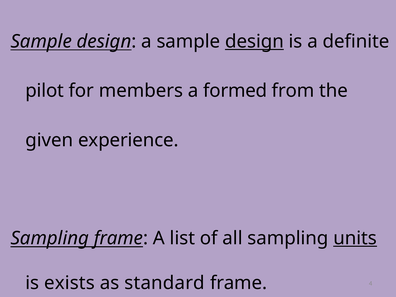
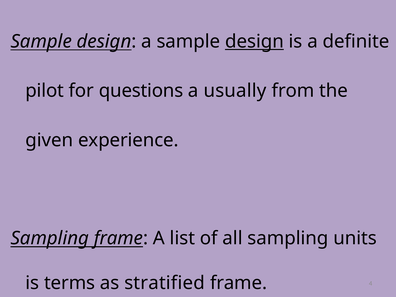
members: members -> questions (141, 91)
formed: formed -> usually (235, 91)
units underline: present -> none (355, 238)
exists: exists -> terms (70, 283)
standard: standard -> stratified (165, 283)
